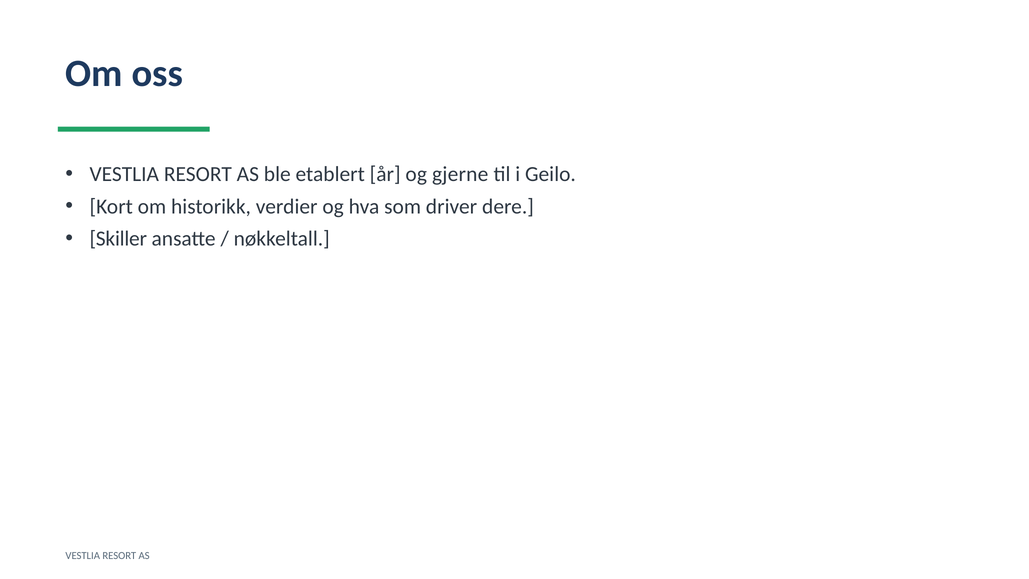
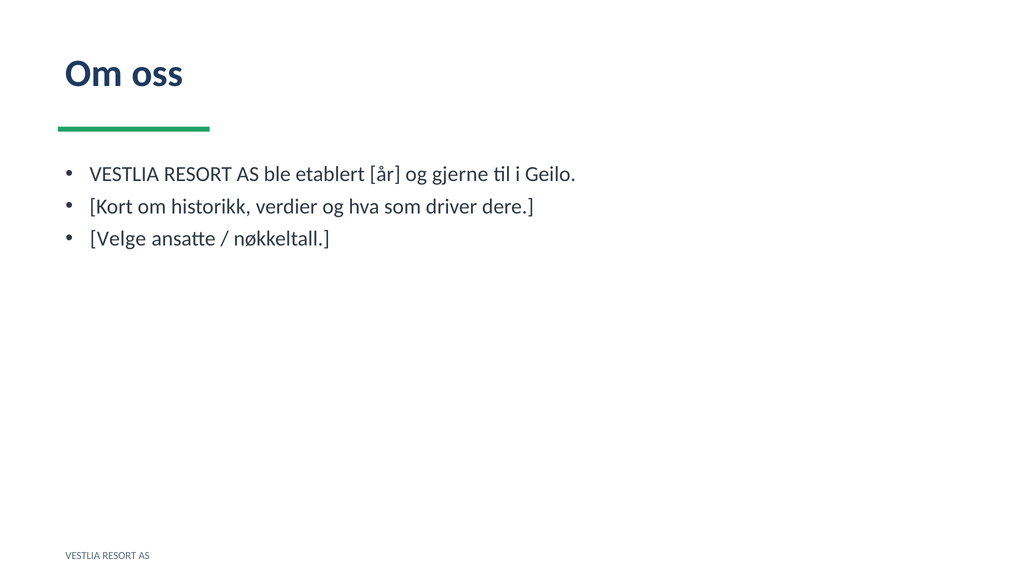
Skiller: Skiller -> Velge (118, 239)
